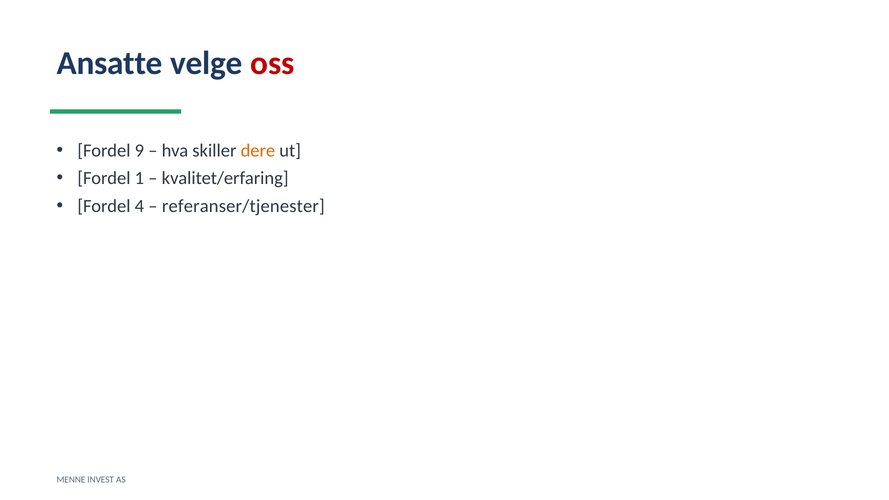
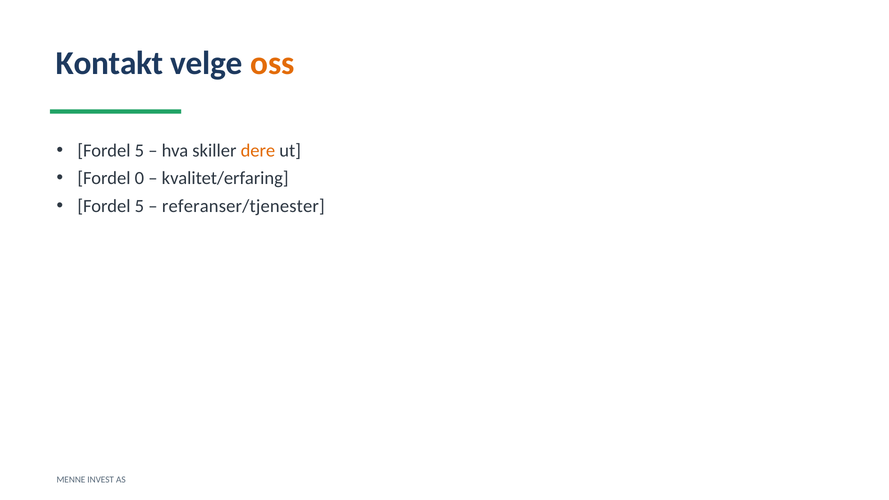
Ansatte: Ansatte -> Kontakt (110, 63)
oss colour: red -> orange (272, 63)
9: 9 -> 5 (139, 151)
1: 1 -> 0 (139, 178)
4: 4 -> 5 (139, 206)
